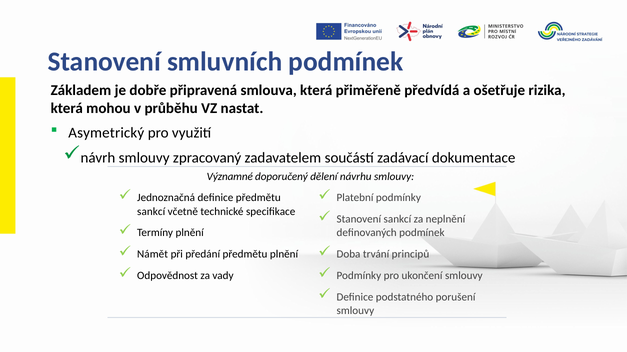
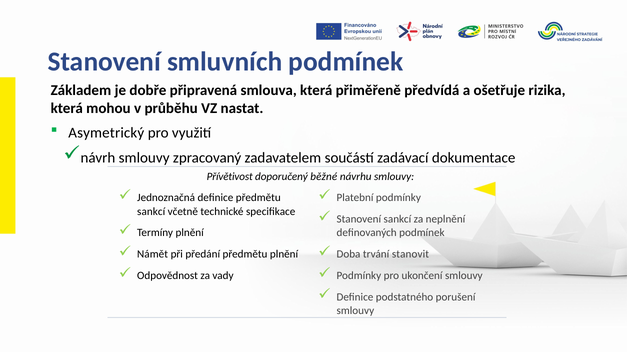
Významné: Významné -> Přívětivost (230, 177)
dělení: dělení -> běžné (324, 177)
principů: principů -> stanovit (410, 255)
